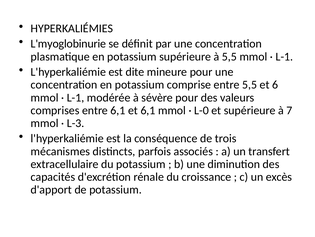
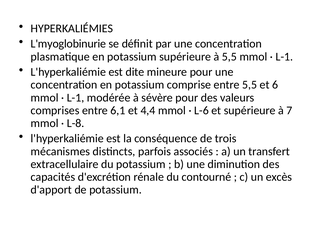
et 6,1: 6,1 -> 4,4 (148, 110)
L-0: L-0 -> L-6 (201, 110)
L-3: L-3 -> L-8 (76, 123)
croissance: croissance -> contourné (206, 176)
